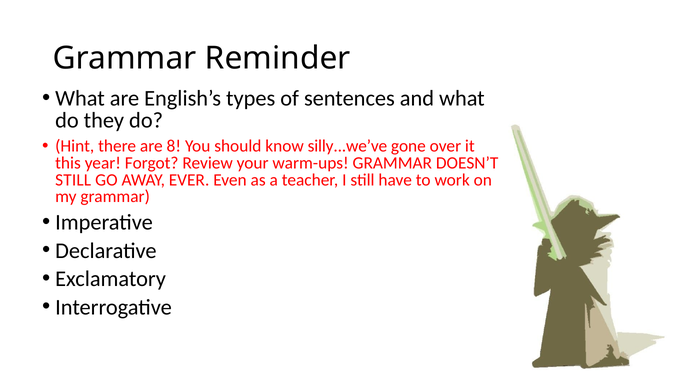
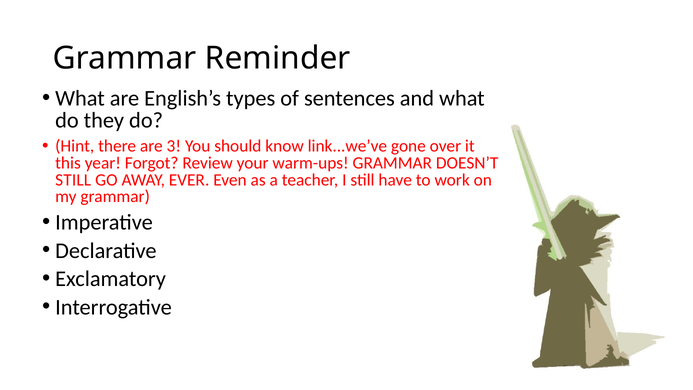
8: 8 -> 3 (174, 146)
silly...we’ve: silly...we’ve -> link...we’ve (347, 146)
